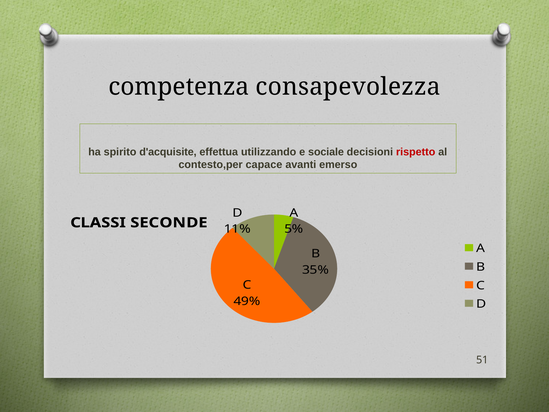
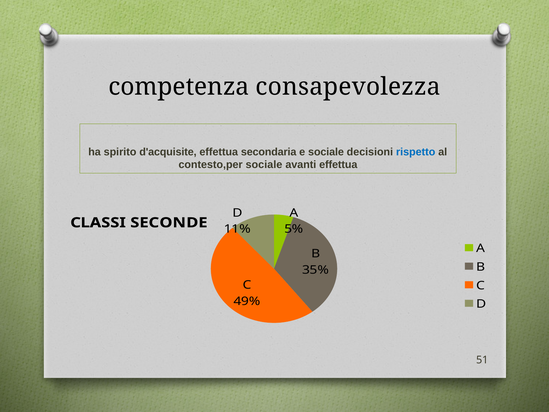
utilizzando: utilizzando -> secondaria (269, 152)
rispetto colour: red -> blue (416, 152)
contesto,per capace: capace -> sociale (264, 165)
avanti emerso: emerso -> effettua (338, 165)
